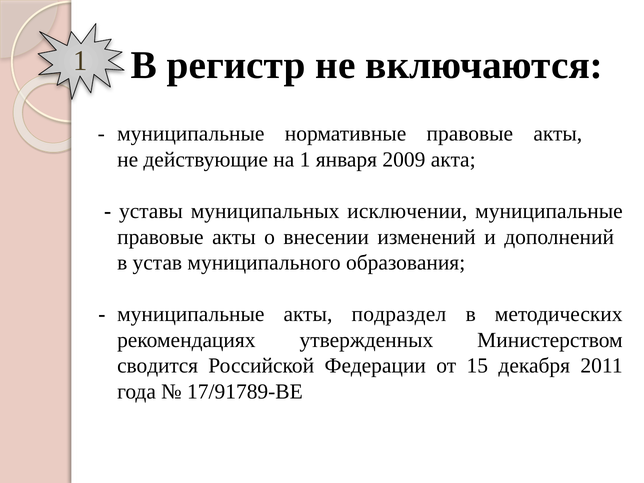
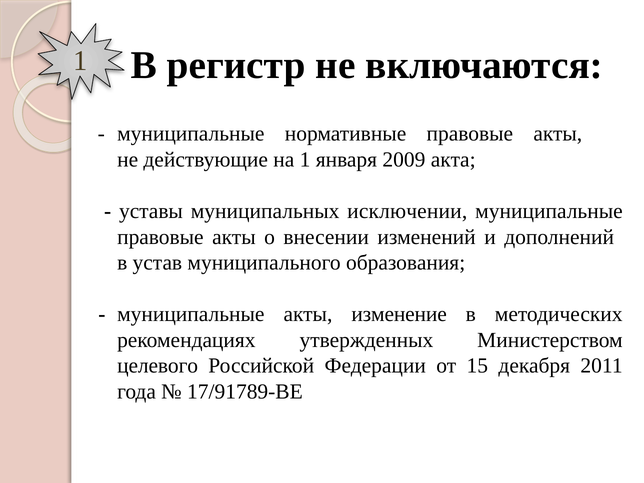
подраздел: подраздел -> изменение (399, 314)
сводится: сводится -> целевого (158, 366)
